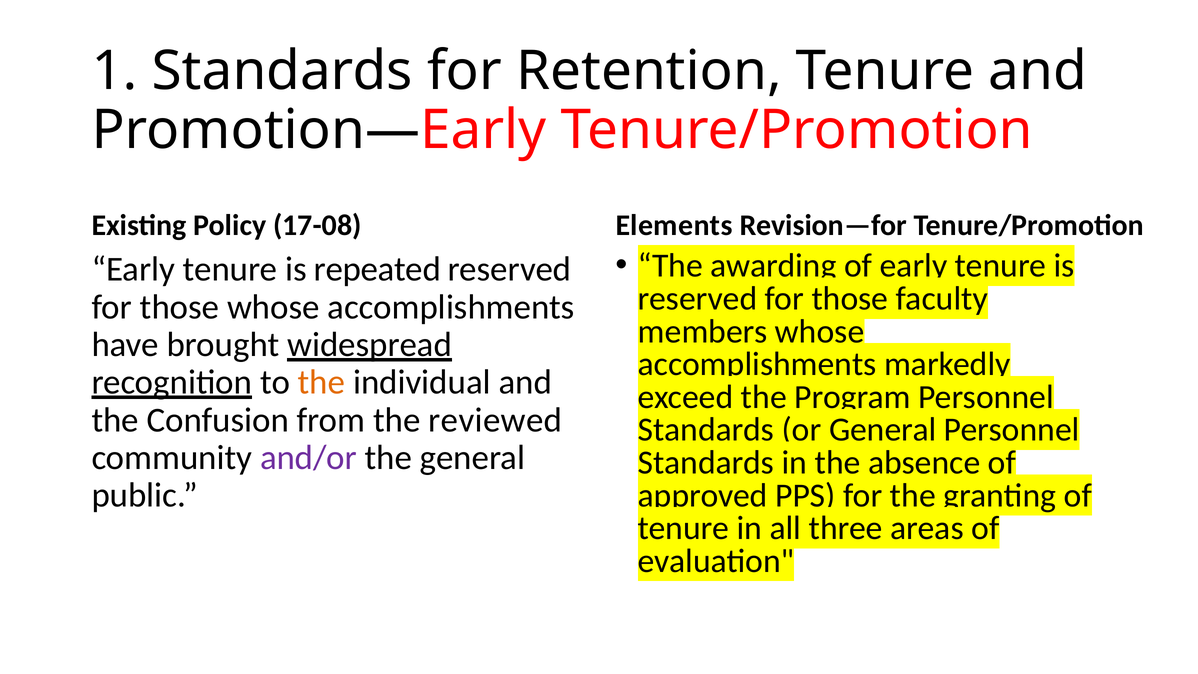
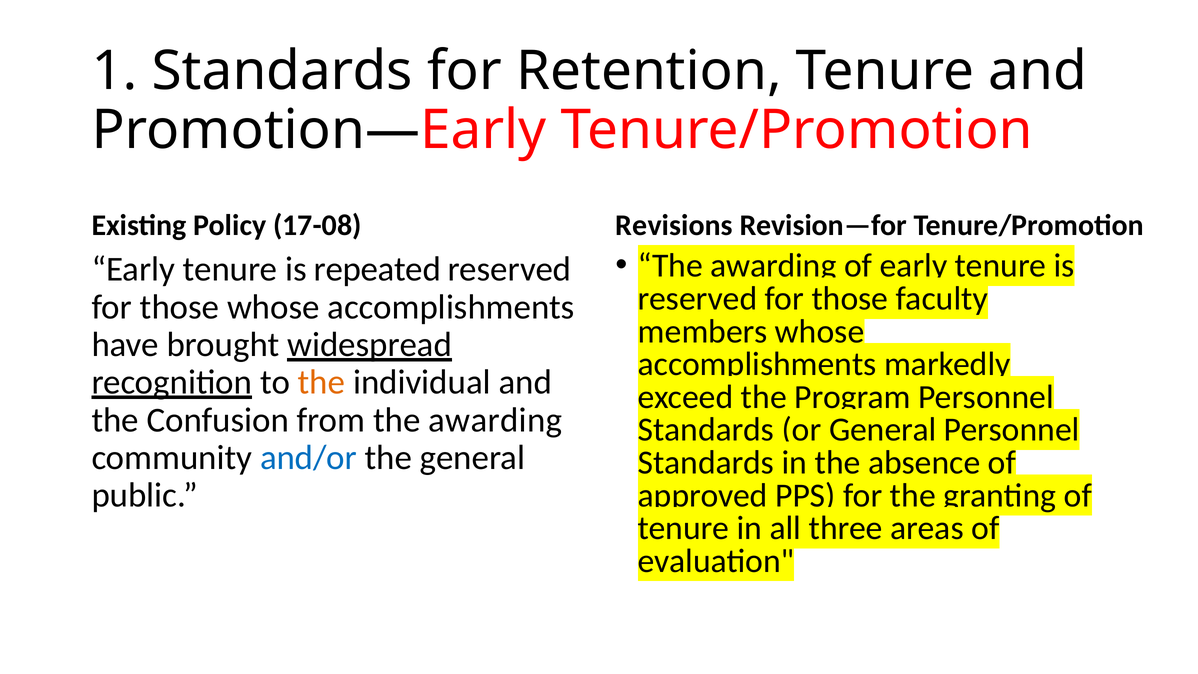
Elements: Elements -> Revisions (674, 225)
from the reviewed: reviewed -> awarding (495, 420)
and/or colour: purple -> blue (308, 458)
